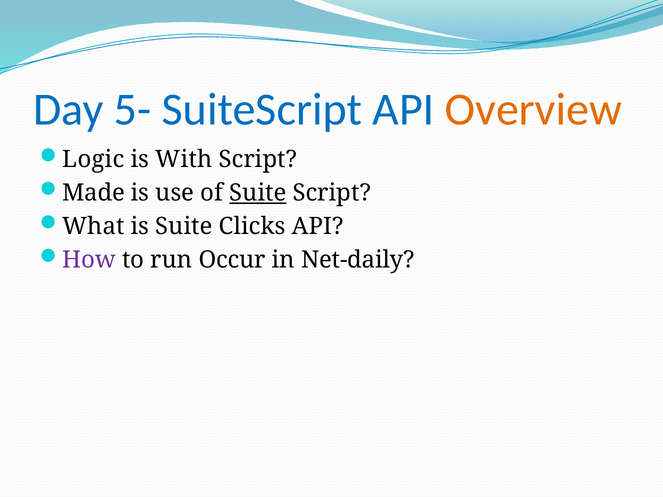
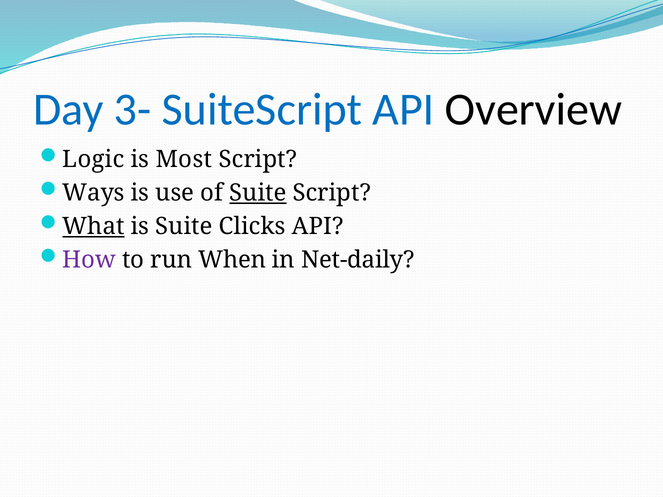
5-: 5- -> 3- (133, 109)
Overview colour: orange -> black (533, 109)
With: With -> Most (184, 160)
Made: Made -> Ways (94, 193)
What underline: none -> present (94, 227)
Occur: Occur -> When (232, 260)
